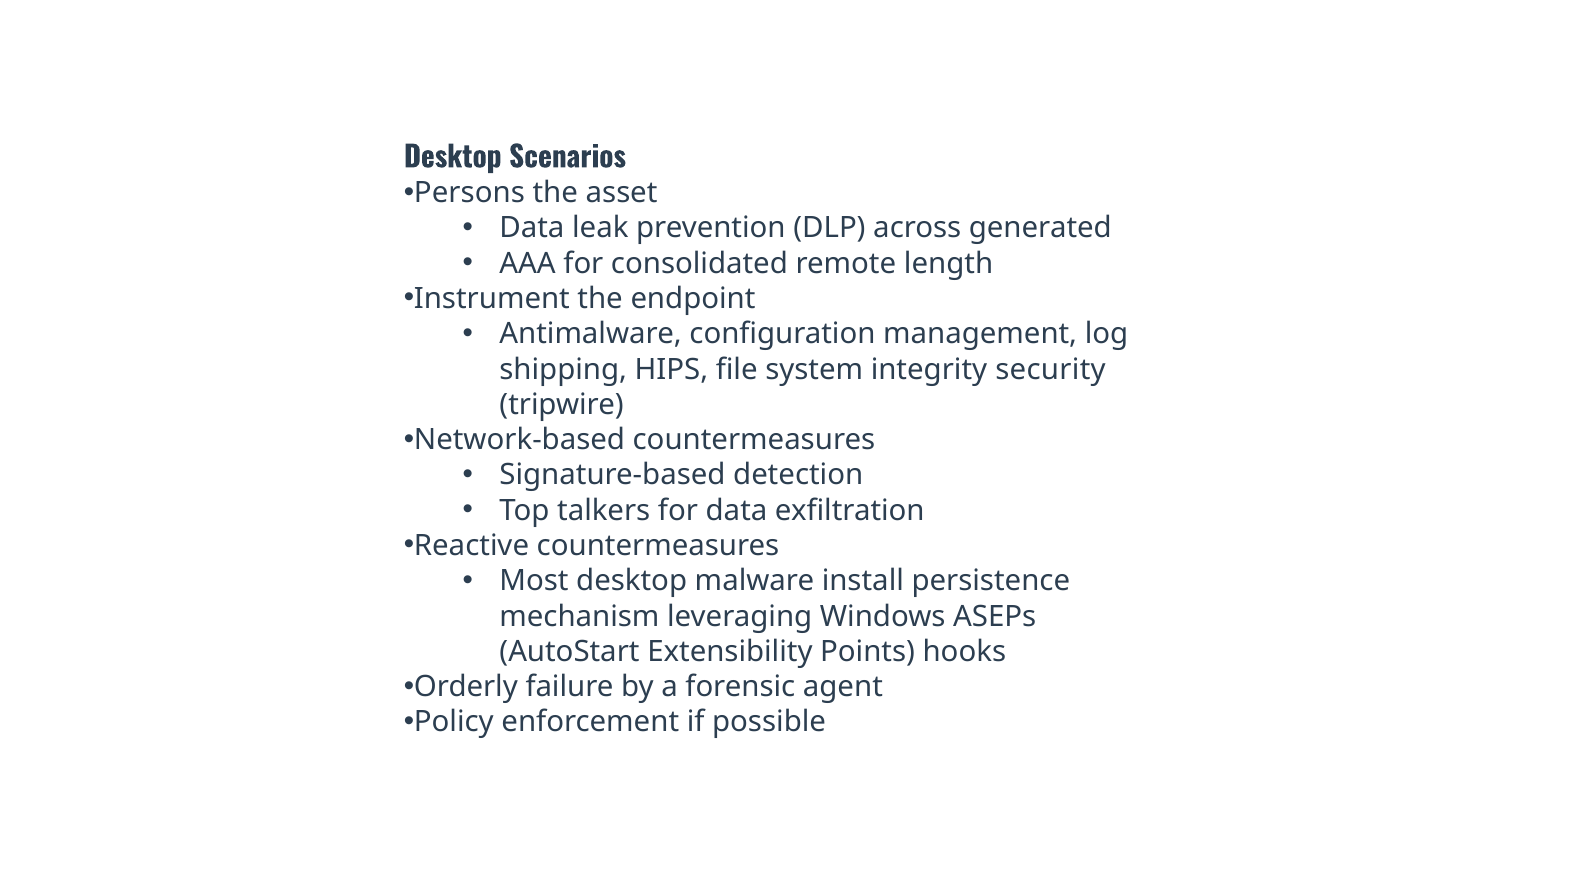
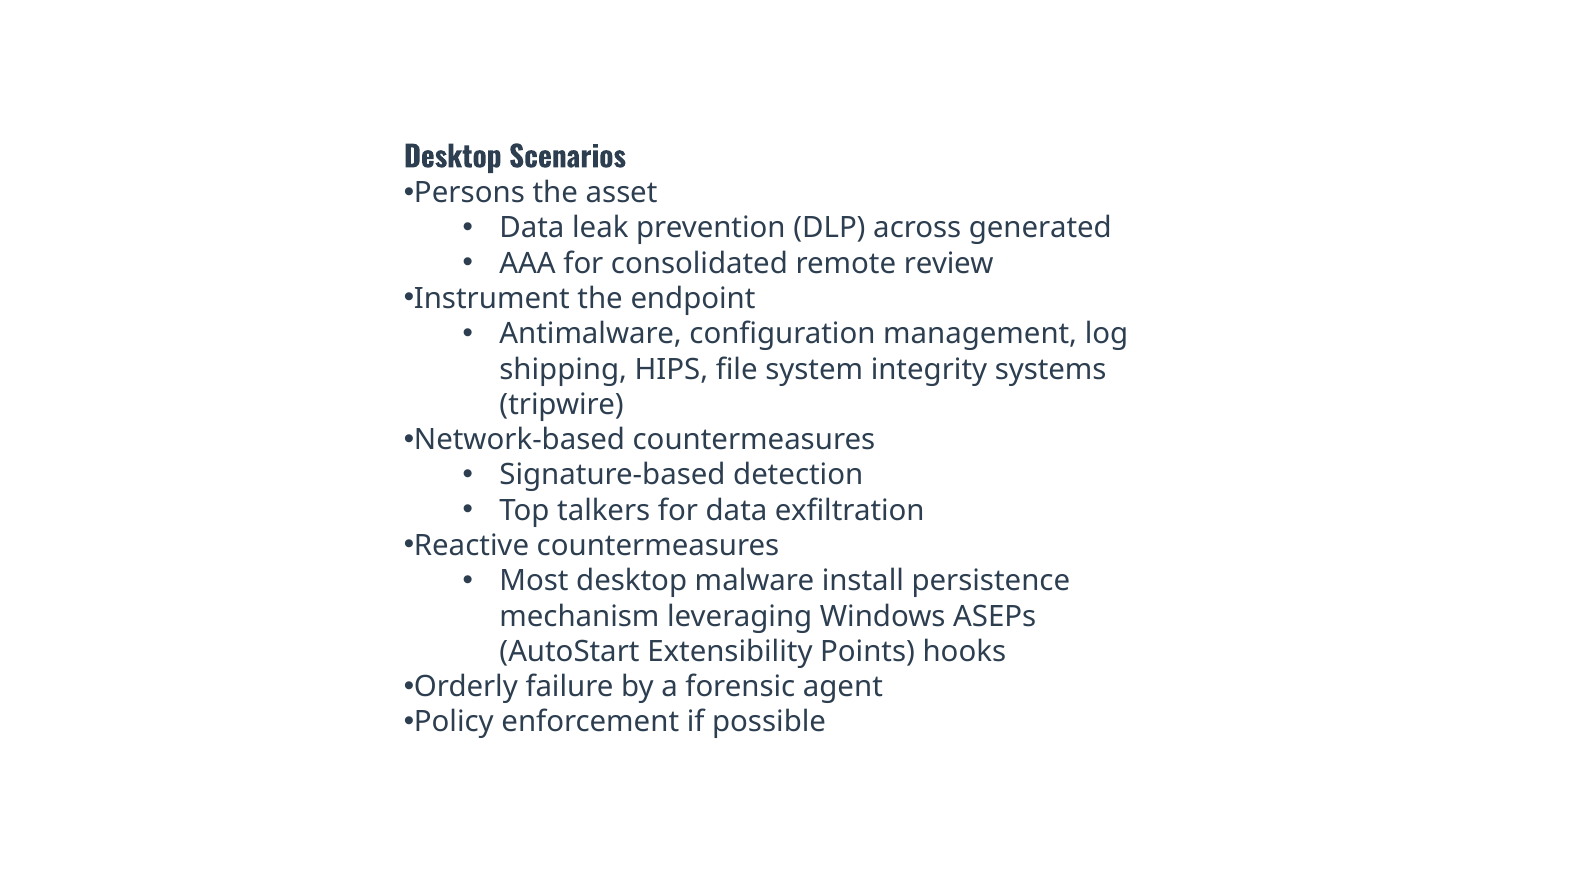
length: length -> review (949, 264)
security: security -> systems (1051, 370)
